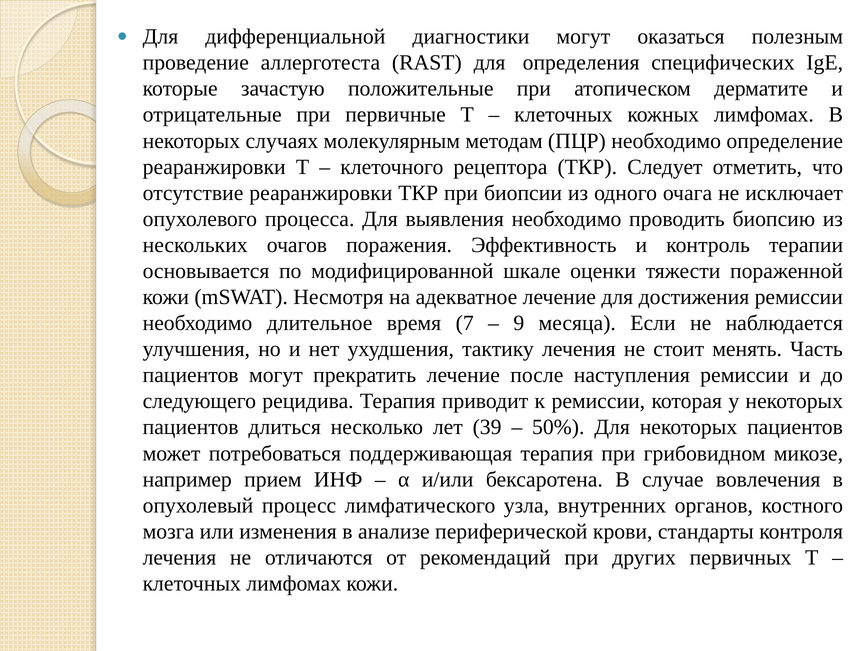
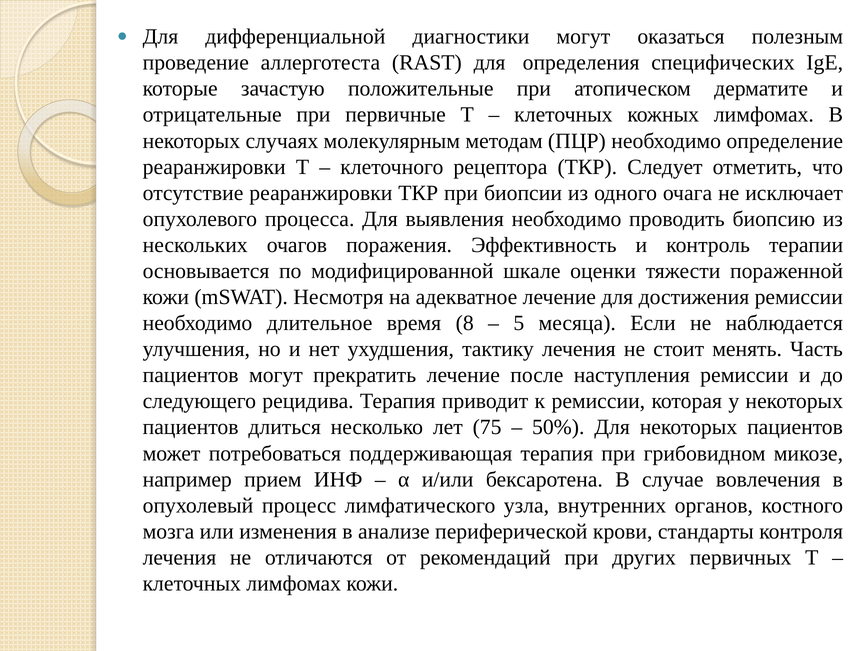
7: 7 -> 8 (465, 323)
9: 9 -> 5 (519, 323)
39: 39 -> 75 (487, 427)
